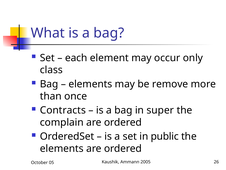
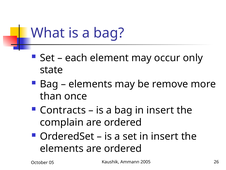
class: class -> state (51, 70)
bag in super: super -> insert (160, 110)
set in public: public -> insert (165, 136)
